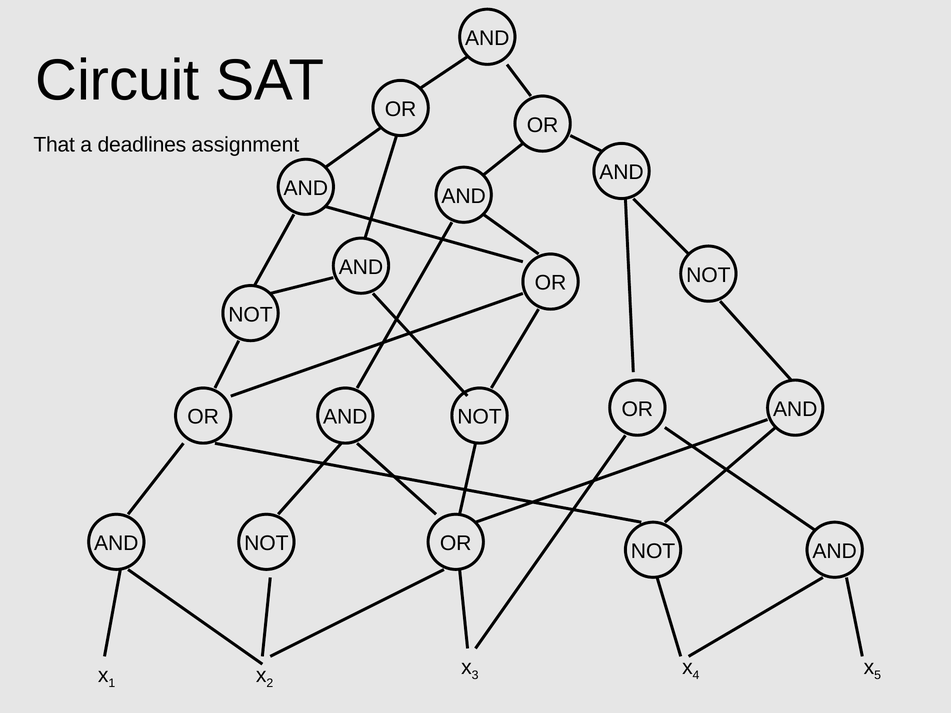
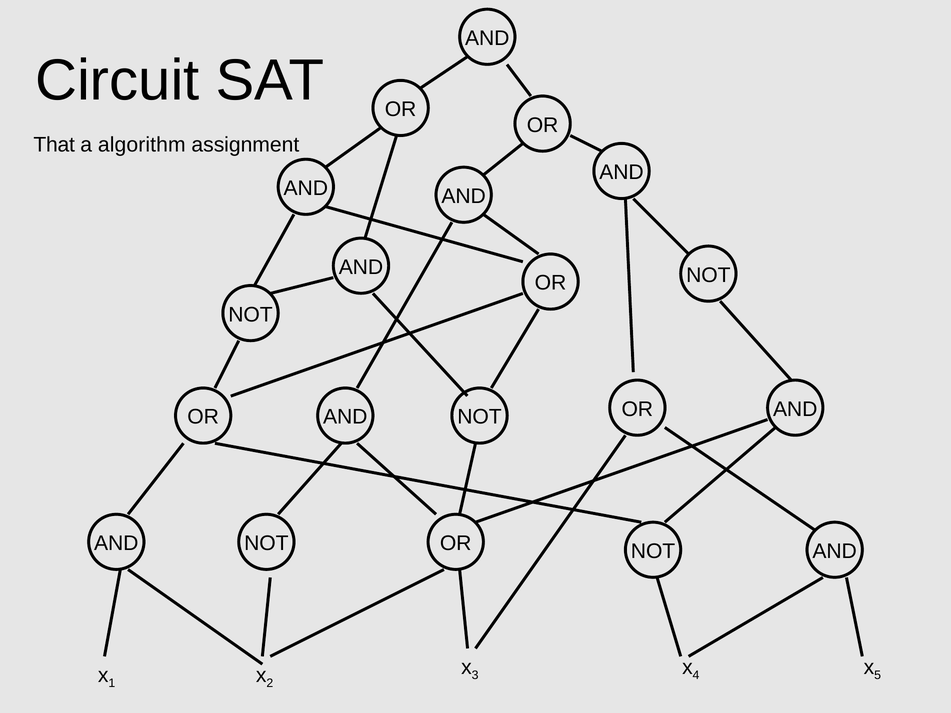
deadlines: deadlines -> algorithm (142, 145)
